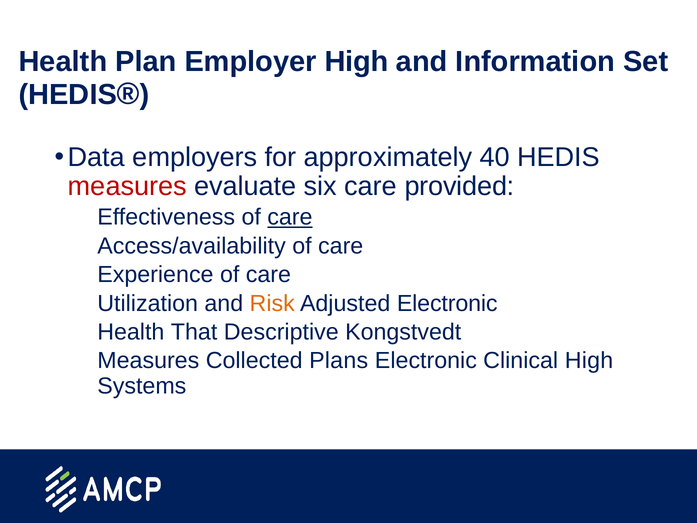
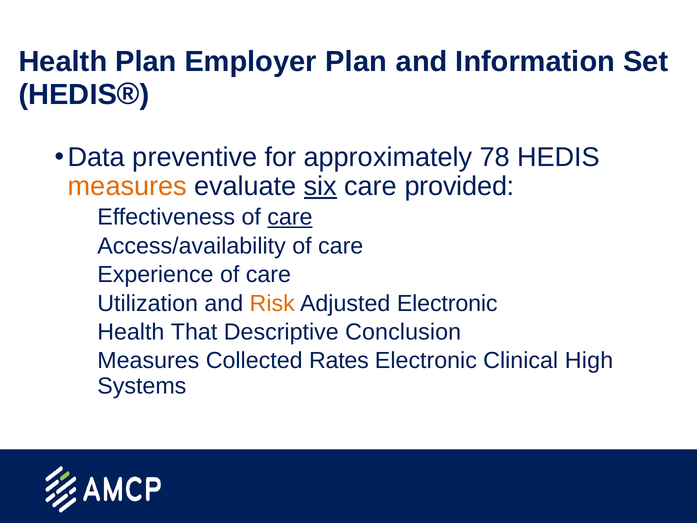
Employer High: High -> Plan (356, 61)
employers: employers -> preventive (195, 157)
40: 40 -> 78 (495, 157)
measures colour: red -> orange (127, 186)
six underline: none -> present (320, 186)
Kongstvedt: Kongstvedt -> Conclusion (403, 332)
Plans: Plans -> Rates (339, 361)
